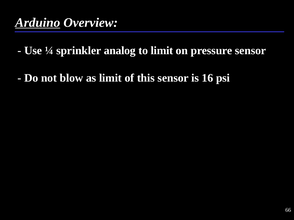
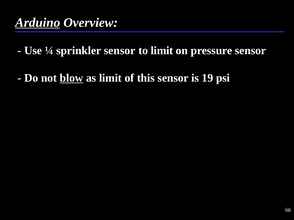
sprinkler analog: analog -> sensor (120, 51)
blow underline: none -> present (71, 78)
16: 16 -> 19 (207, 78)
